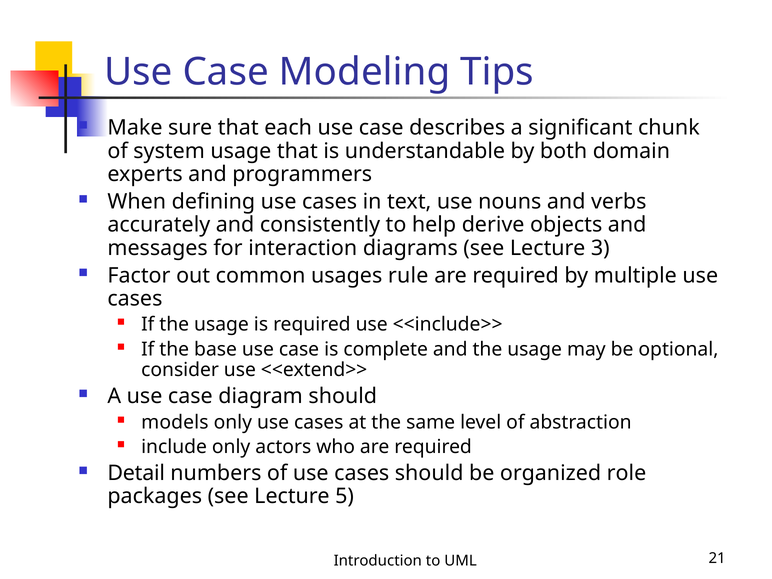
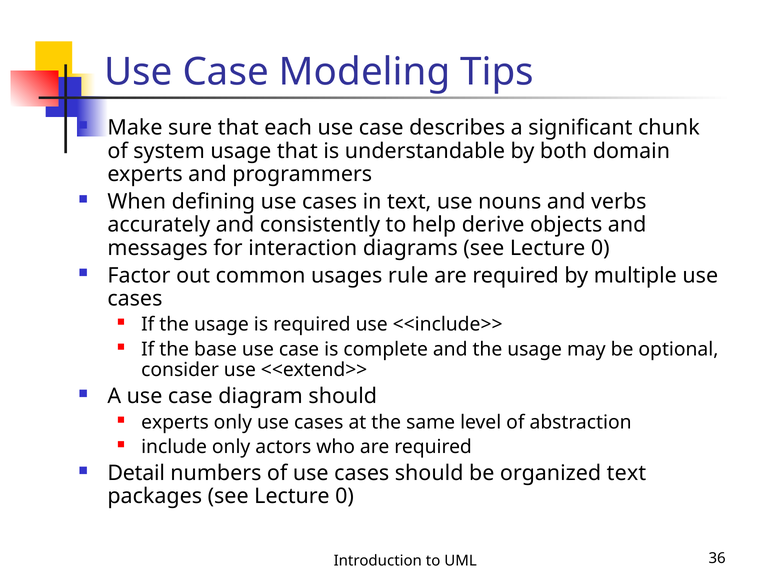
diagrams see Lecture 3: 3 -> 0 (600, 248)
models: models -> experts (175, 422)
organized role: role -> text (626, 473)
packages see Lecture 5: 5 -> 0 (344, 496)
21: 21 -> 36 (717, 558)
